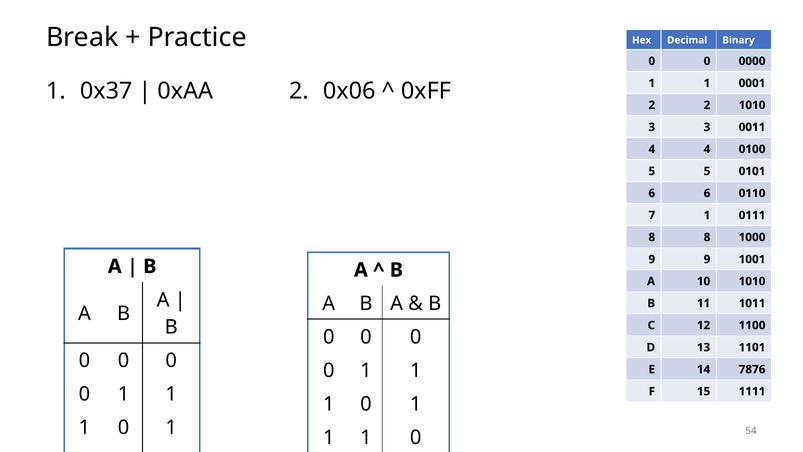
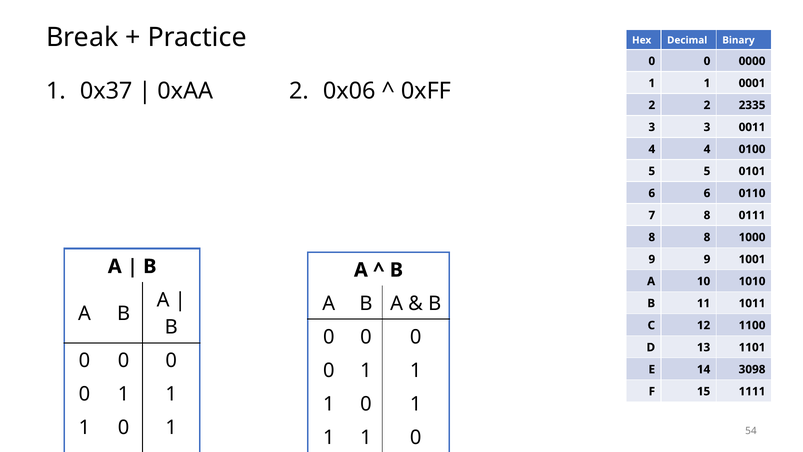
2 1010: 1010 -> 2335 (752, 105)
7 1: 1 -> 8 (707, 215)
7876: 7876 -> 3098 (752, 369)
